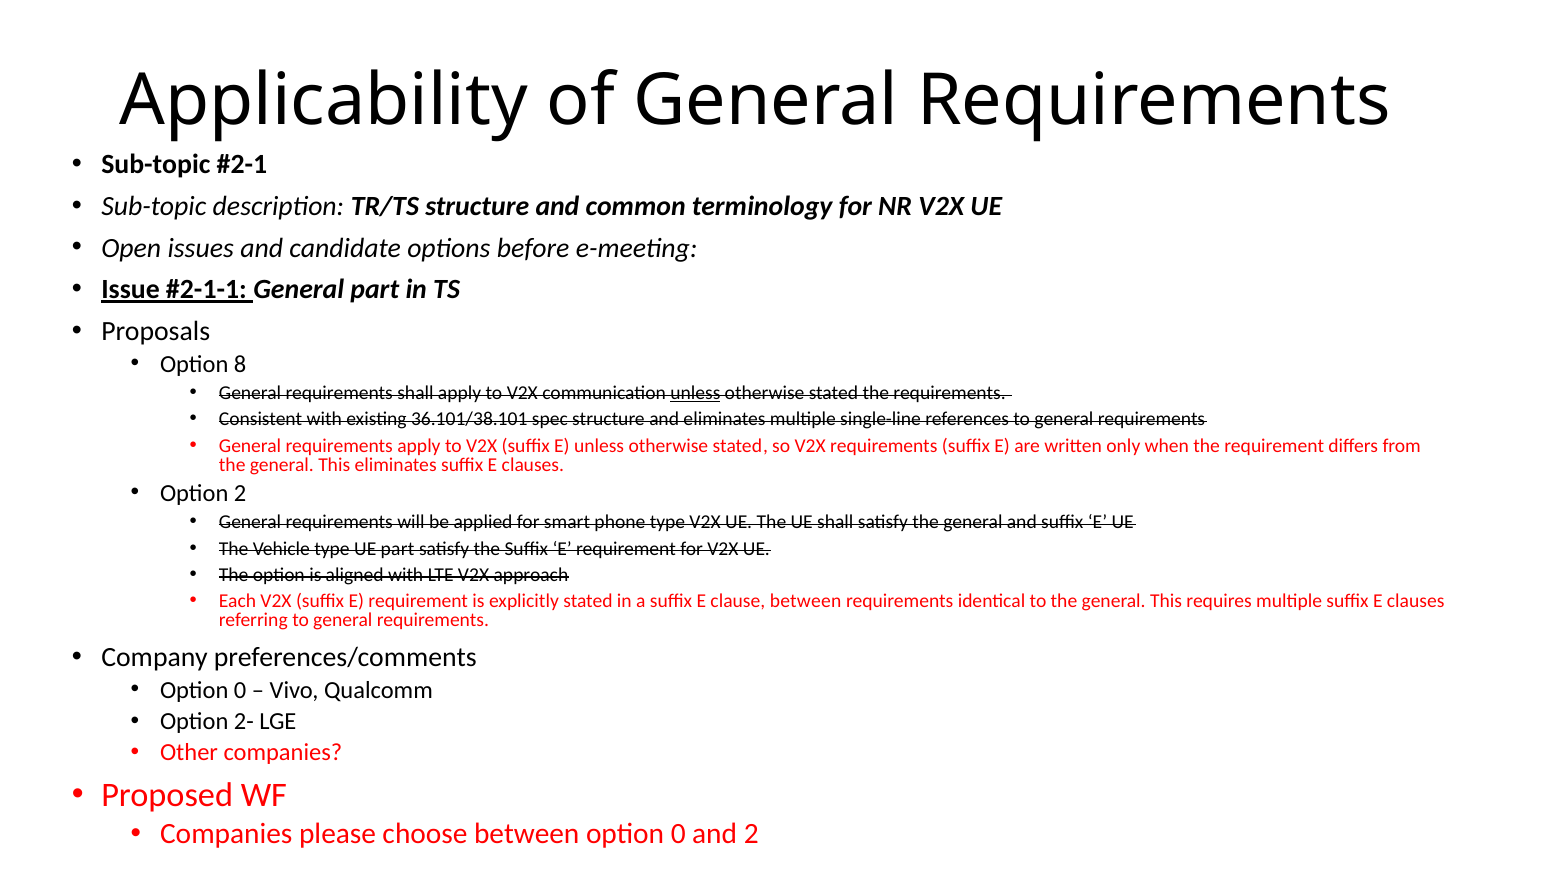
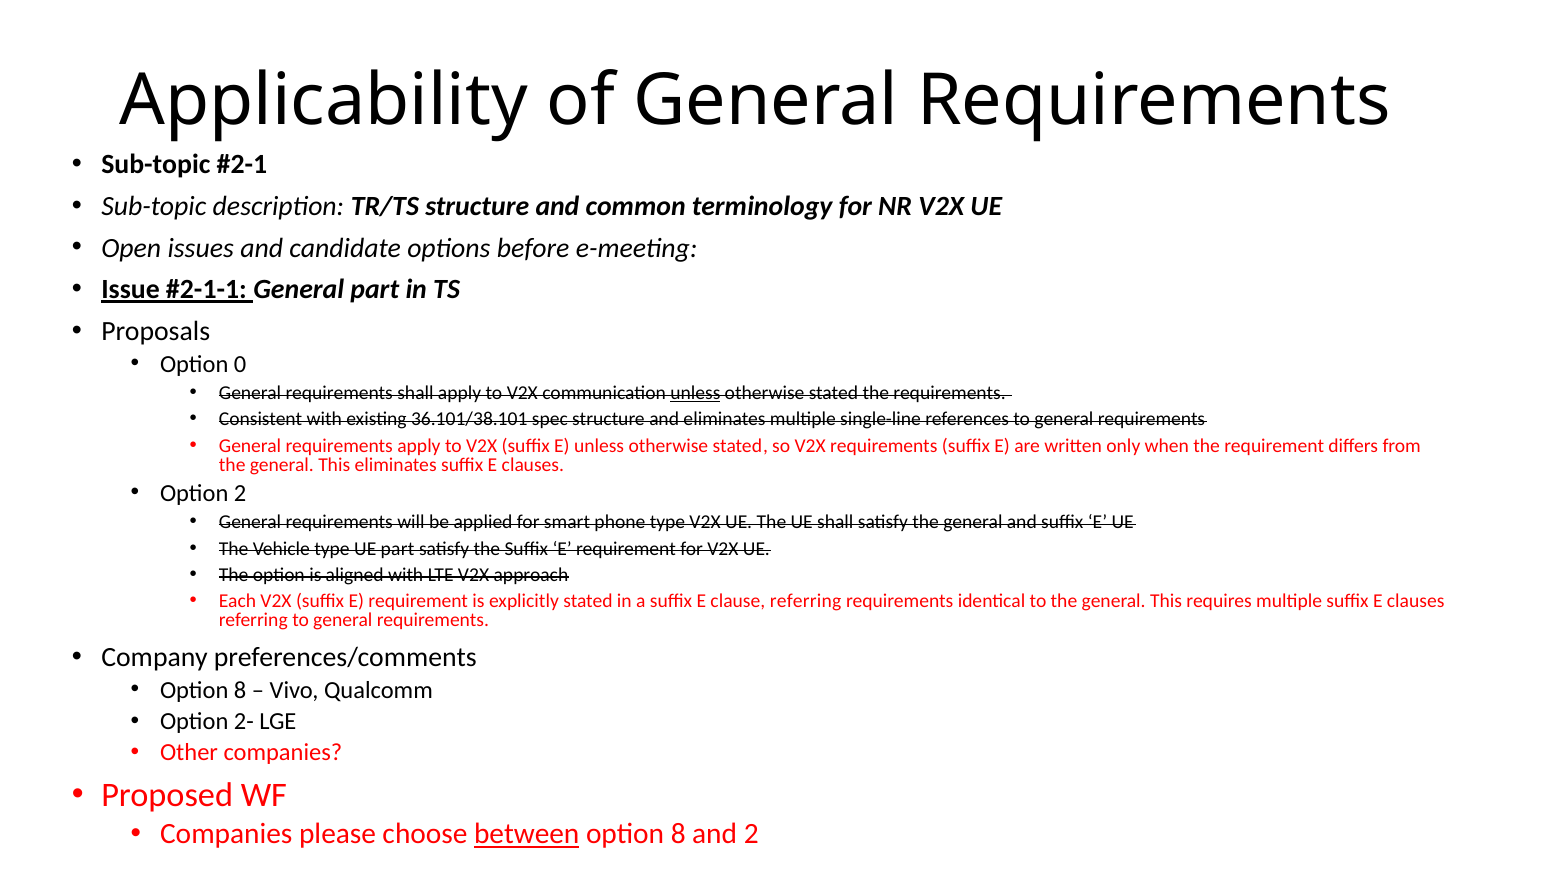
8: 8 -> 0 (240, 364)
clause between: between -> referring (806, 601)
0: 0 -> 8 (240, 690)
between underline: none -> present (527, 834)
0: 0 -> 8 (678, 834)
